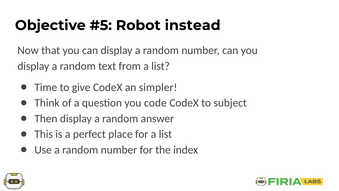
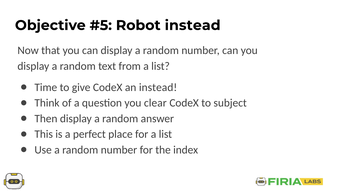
an simpler: simpler -> instead (158, 87)
code: code -> clear (155, 103)
